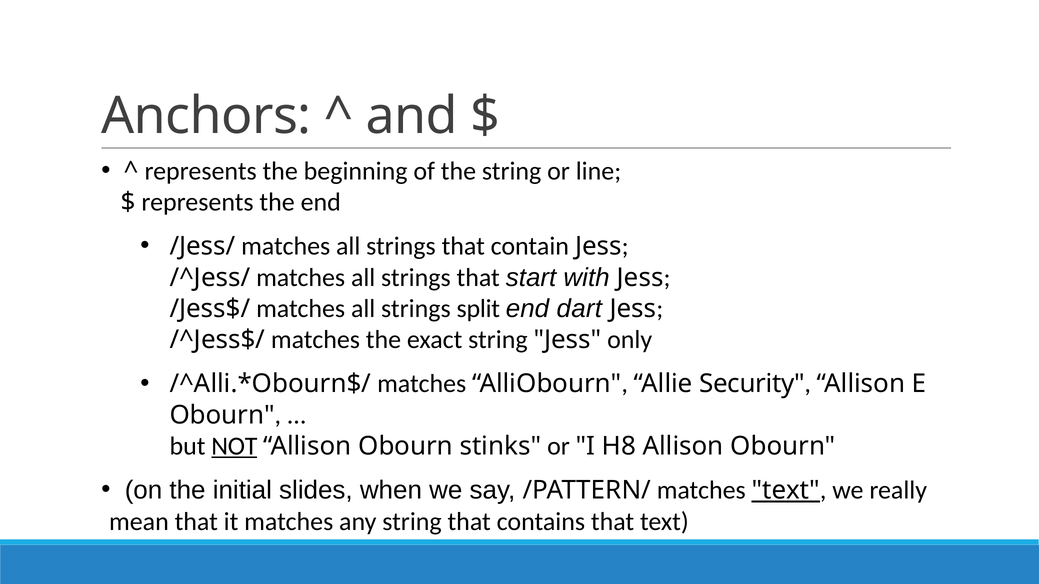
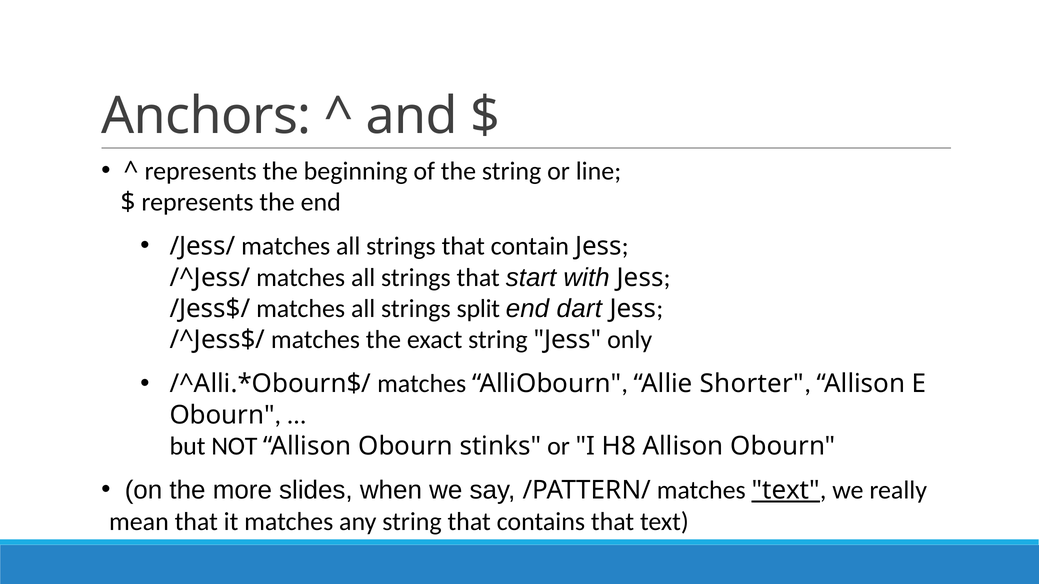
Security: Security -> Shorter (752, 384)
NOT underline: present -> none (234, 447)
initial: initial -> more (242, 491)
